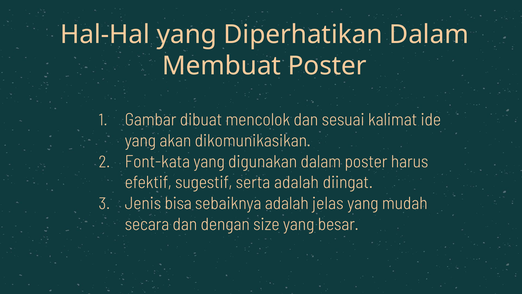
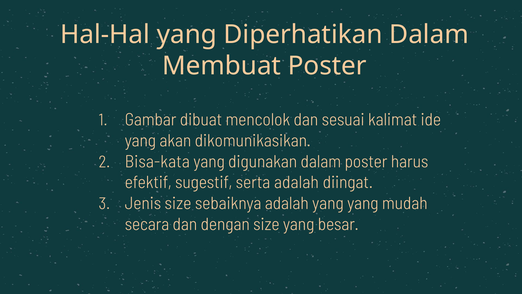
Font-kata: Font-kata -> Bisa-kata (157, 161)
Jenis bisa: bisa -> size (178, 203)
adalah jelas: jelas -> yang (328, 203)
